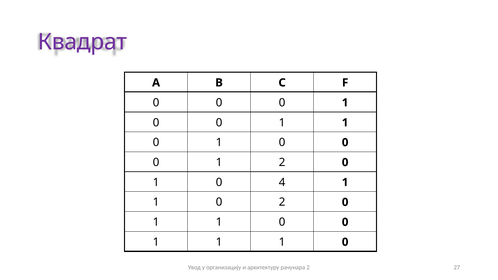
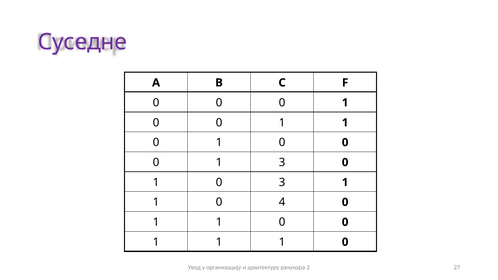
Квадрат: Квадрат -> Суседне (82, 42)
1 2: 2 -> 3 (282, 162)
0 4: 4 -> 3 (282, 182)
0 2: 2 -> 4 (282, 202)
